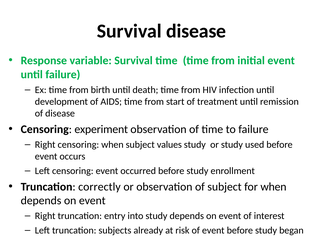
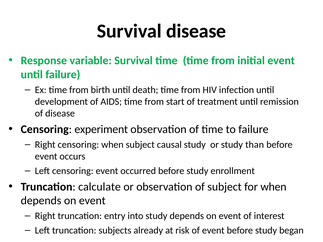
values: values -> causal (169, 145)
used: used -> than (255, 145)
correctly: correctly -> calculate (99, 187)
